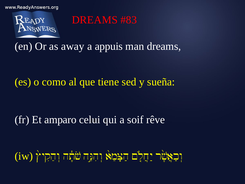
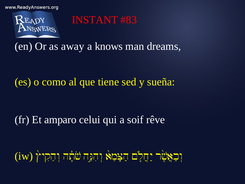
DREAMS: DREAMS -> INSTANT (95, 20)
appuis: appuis -> knows (109, 46)
